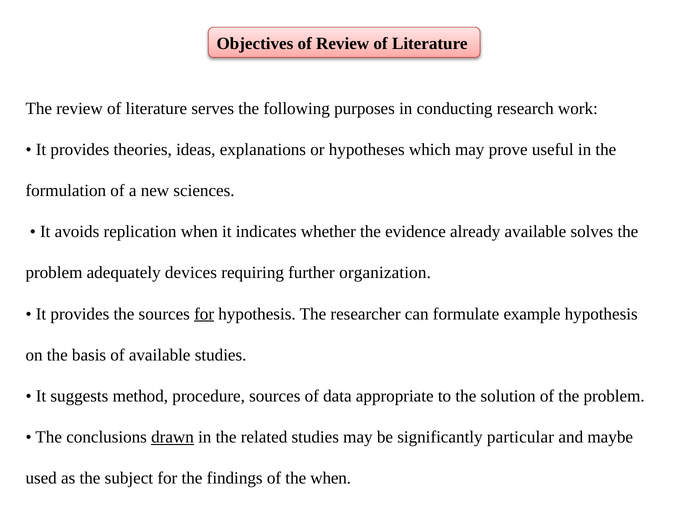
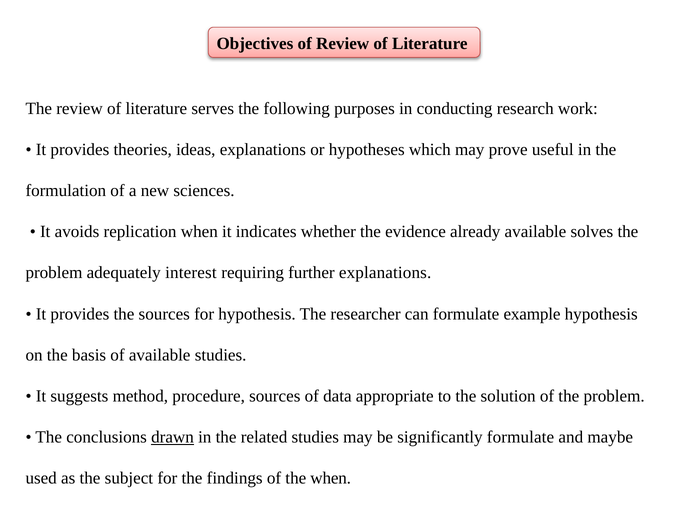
devices: devices -> interest (191, 273)
further organization: organization -> explanations (385, 273)
for underline: present -> none (204, 314)
significantly particular: particular -> formulate (521, 437)
